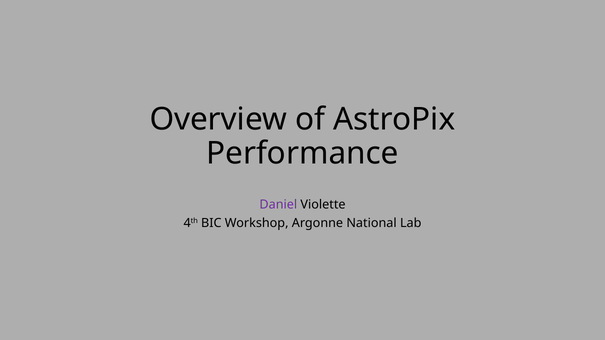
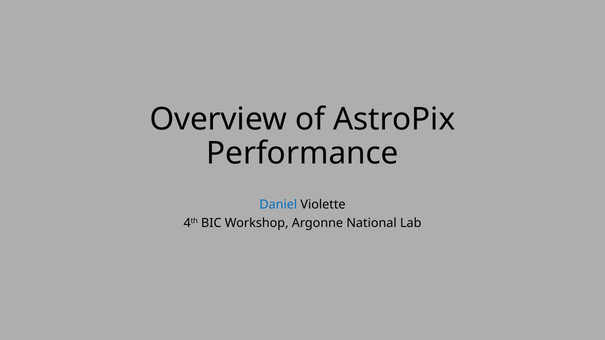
Daniel colour: purple -> blue (278, 205)
